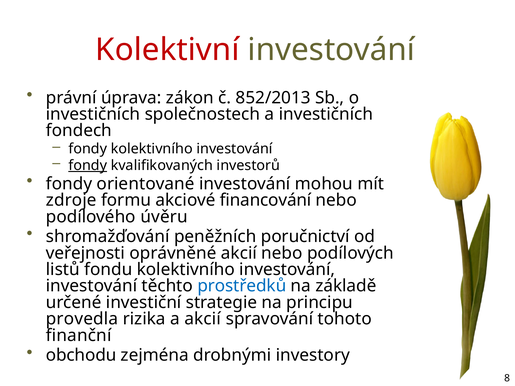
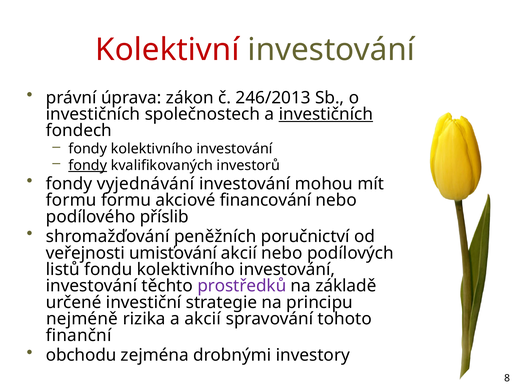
852/2013: 852/2013 -> 246/2013 (273, 98)
investičních underline: none -> present (326, 114)
orientované: orientované -> vyjednávání (146, 184)
zdroje: zdroje -> formu (71, 200)
úvěru: úvěru -> příslib (164, 217)
oprávněné: oprávněné -> umisťování (173, 253)
prostředků colour: blue -> purple (242, 286)
provedla: provedla -> nejméně (82, 319)
